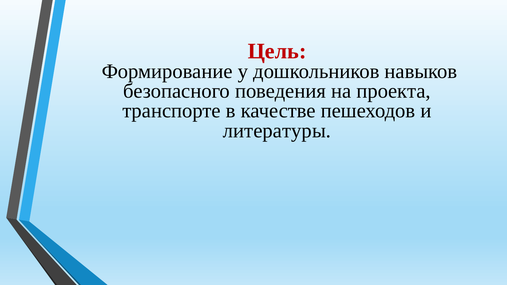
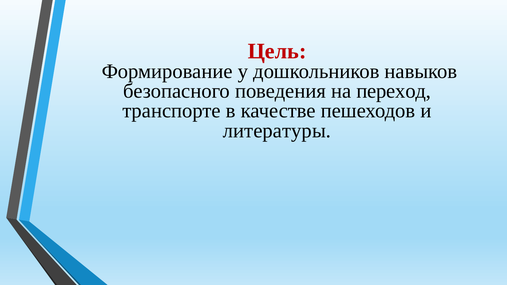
проекта: проекта -> переход (394, 91)
